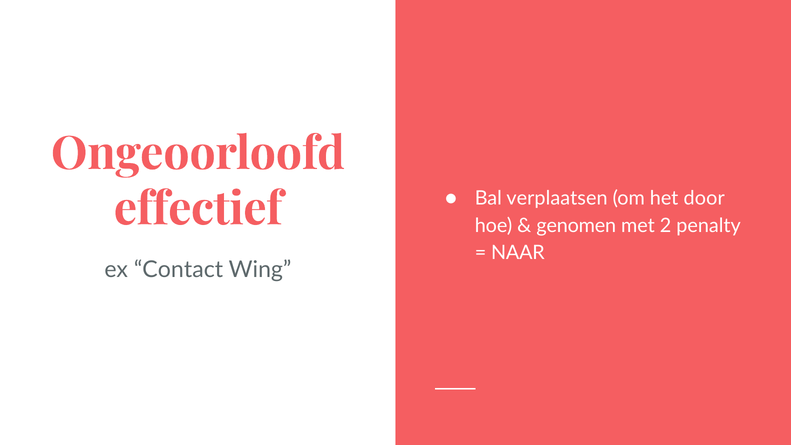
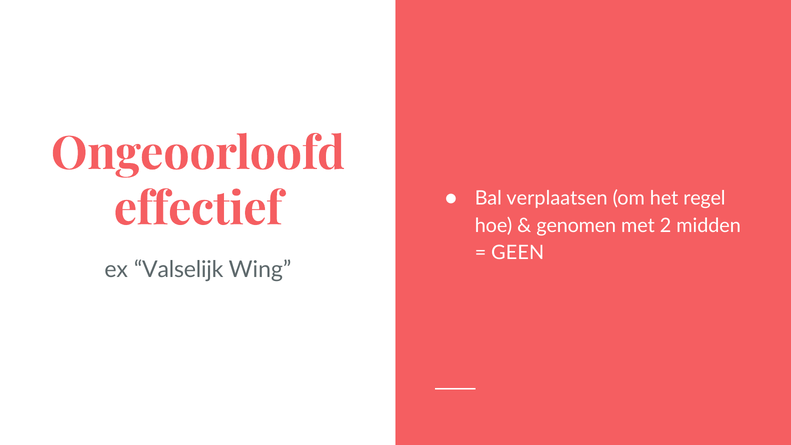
door: door -> regel (704, 198)
penalty: penalty -> midden (709, 226)
NAAR: NAAR -> GEEN (518, 253)
Contact: Contact -> Valselijk (179, 269)
